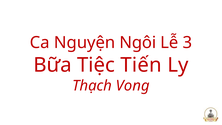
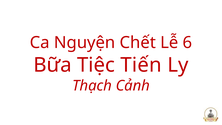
Ngôi: Ngôi -> Chết (138, 43)
3: 3 -> 6 (187, 43)
Vong: Vong -> Cảnh (133, 86)
